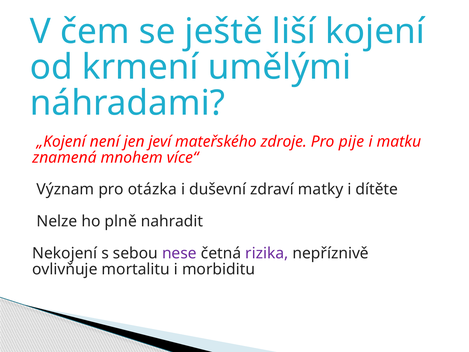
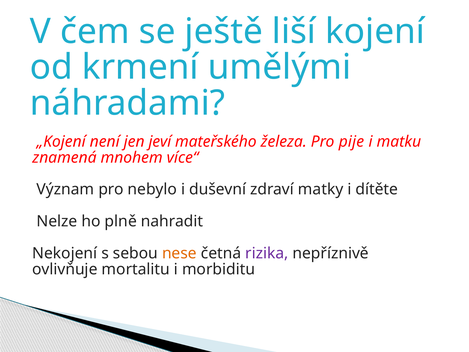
zdroje: zdroje -> železa (284, 141)
otázka: otázka -> nebylo (152, 189)
nese colour: purple -> orange (179, 253)
